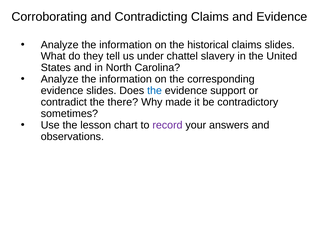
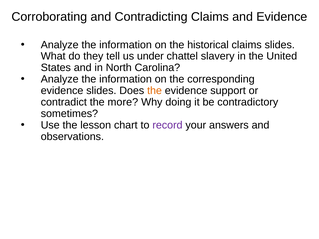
the colour: blue -> orange (155, 91)
there: there -> more (123, 102)
made: made -> doing (178, 102)
